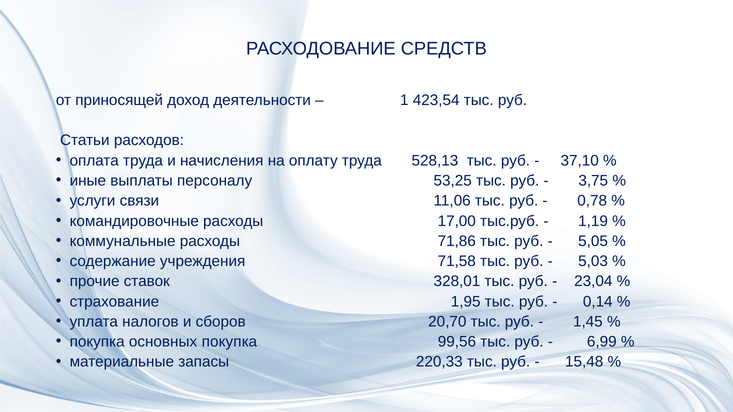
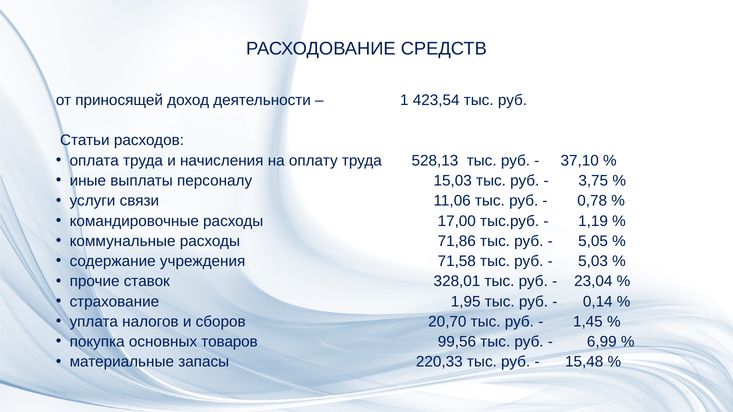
53,25: 53,25 -> 15,03 (453, 181)
основных покупка: покупка -> товаров (230, 342)
